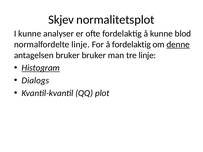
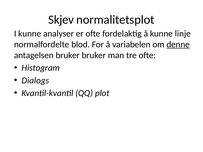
blod: blod -> linje (183, 34)
normalfordelte linje: linje -> blod (81, 44)
å fordelaktig: fordelaktig -> variabelen (131, 44)
tre linje: linje -> ofte (147, 55)
Histogram underline: present -> none (41, 68)
